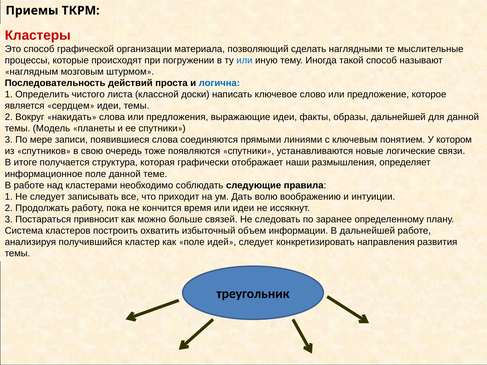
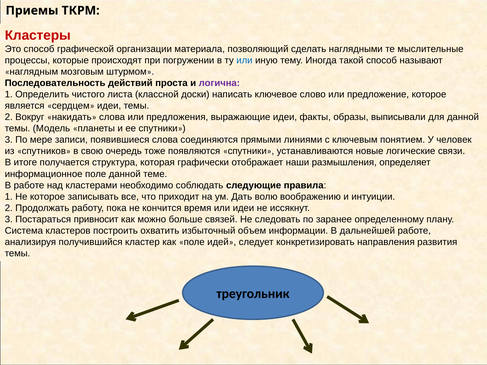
логична colour: blue -> purple (219, 83)
образы дальнейшей: дальнейшей -> выписывали (398, 117)
котором: котором -> человек (454, 140)
Не следует: следует -> которое (48, 197)
